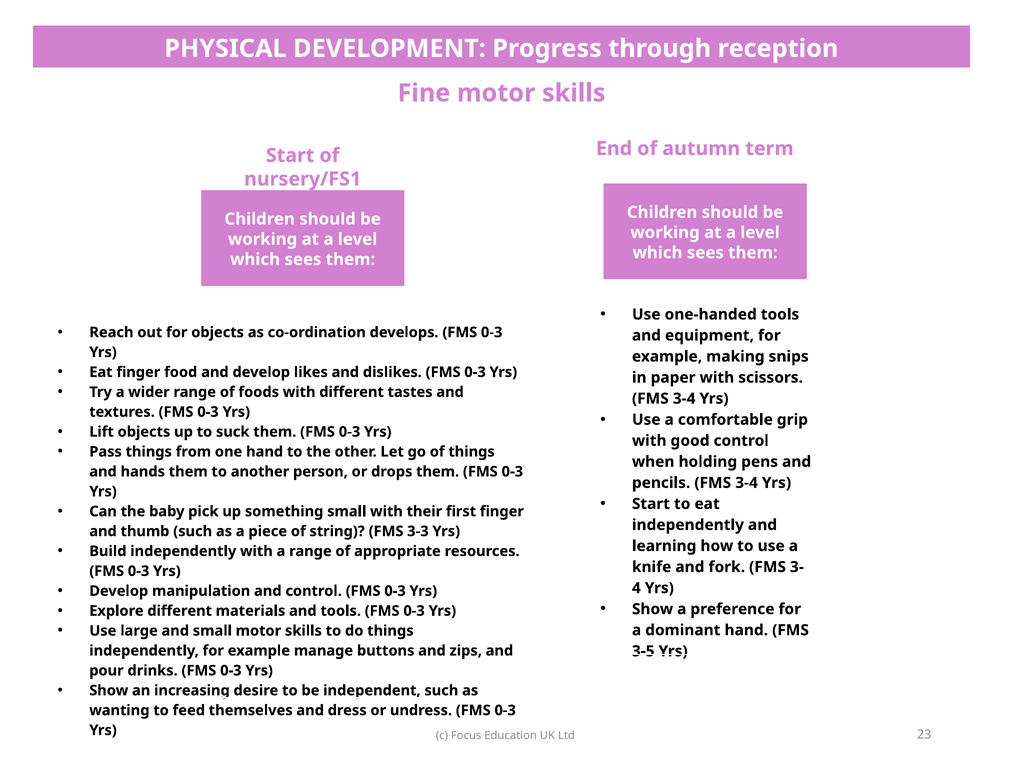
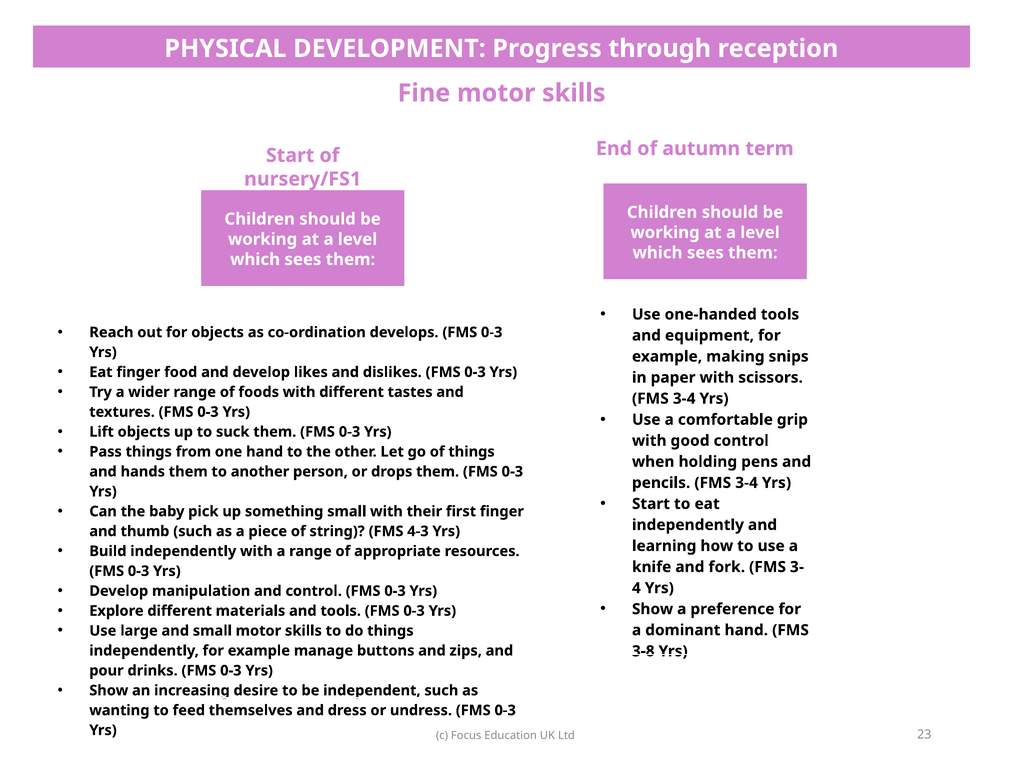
3-3: 3-3 -> 4-3 (418, 531)
3-5: 3-5 -> 3-8 (643, 651)
